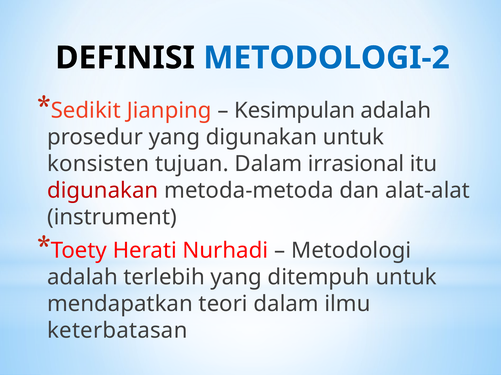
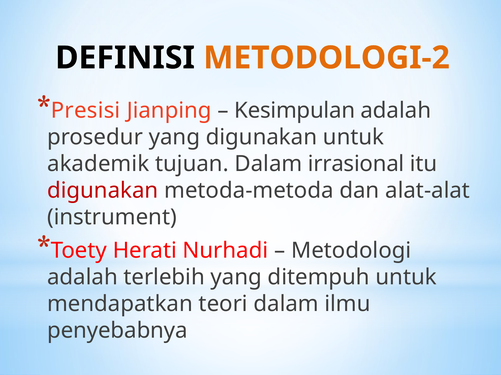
METODOLOGI-2 colour: blue -> orange (327, 58)
Sedikit: Sedikit -> Presisi (86, 111)
konsisten: konsisten -> akademik (98, 164)
keterbatasan: keterbatasan -> penyebabnya (117, 331)
